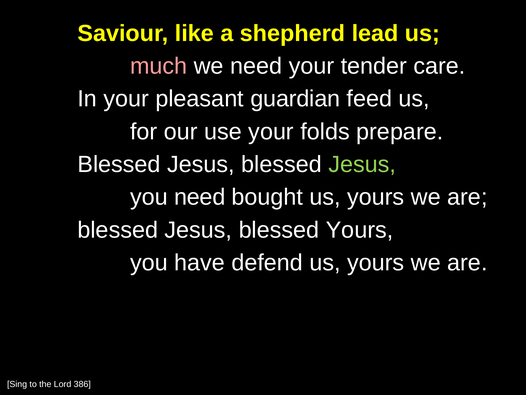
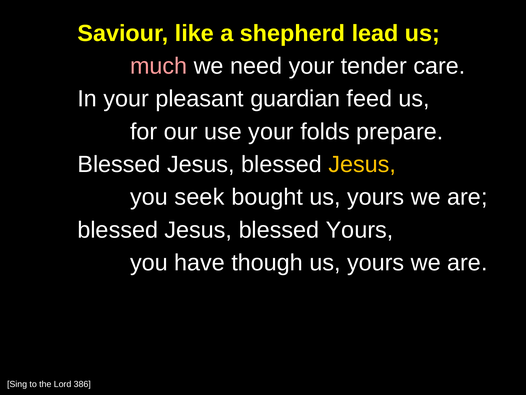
Jesus colour: light green -> yellow (362, 164)
you need: need -> seek (199, 197)
defend: defend -> though (267, 262)
